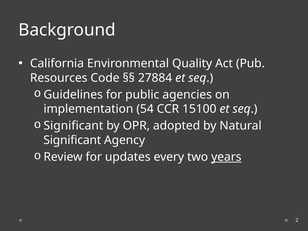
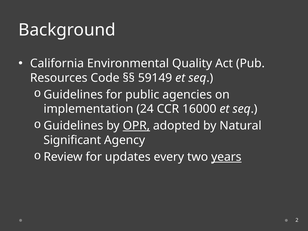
27884: 27884 -> 59149 (155, 78)
54: 54 -> 24 (145, 109)
15100: 15100 -> 16000 (199, 109)
Significant: Significant -> Guidelines (73, 126)
OPR underline: none -> present (136, 126)
